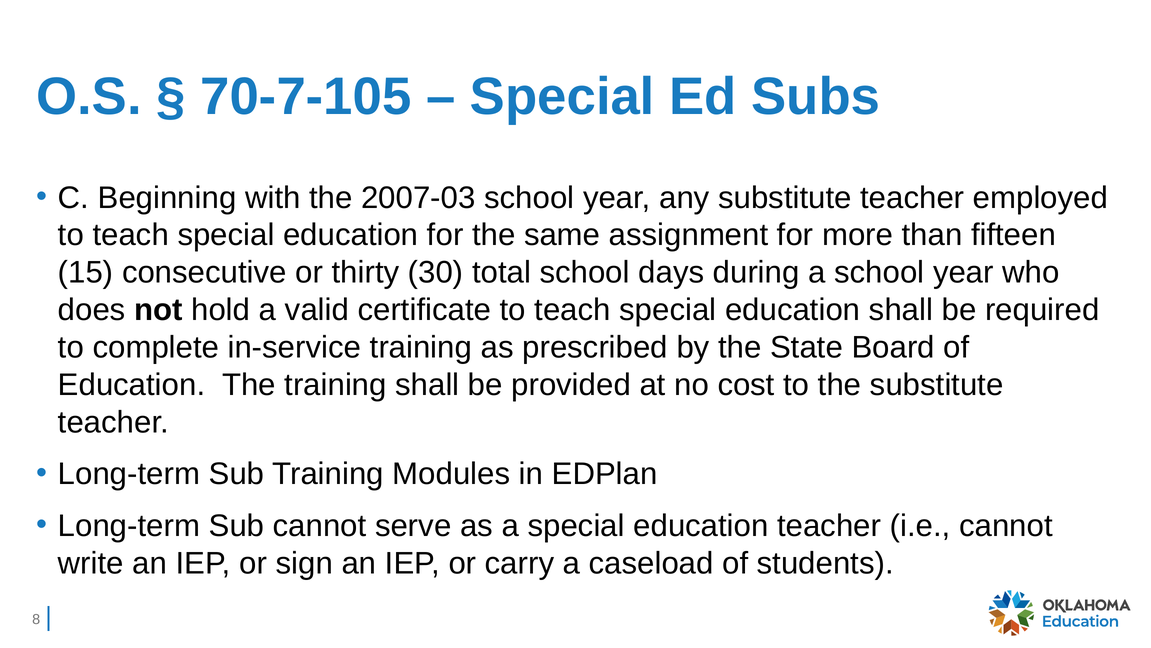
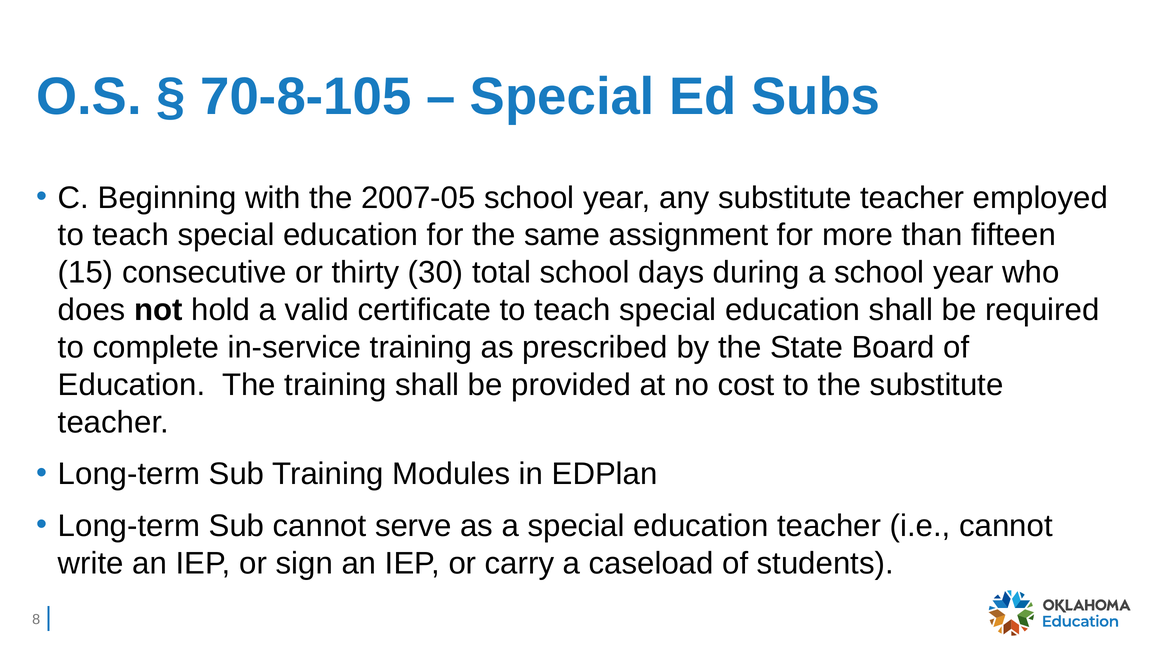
70-7-105: 70-7-105 -> 70-8-105 (306, 97)
2007-03: 2007-03 -> 2007-05 (418, 198)
